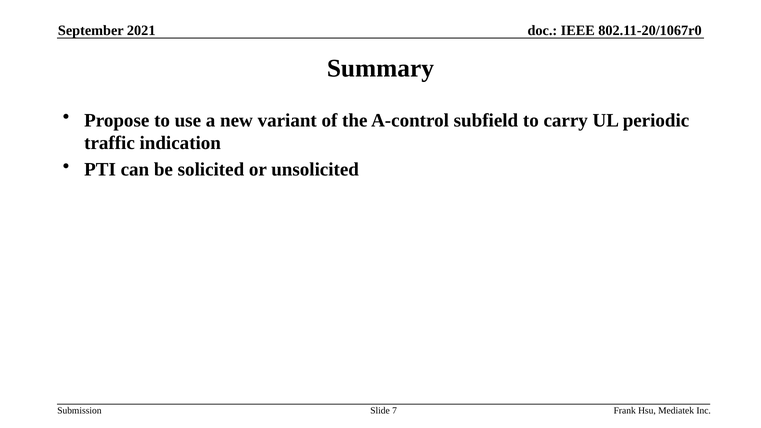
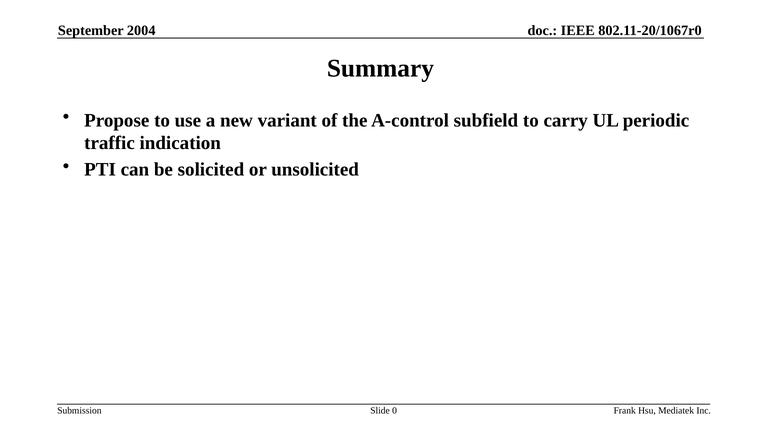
2021: 2021 -> 2004 (141, 30)
7: 7 -> 0 (395, 411)
